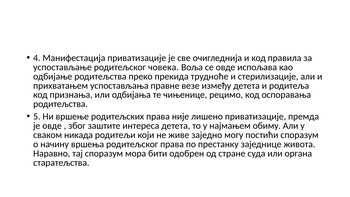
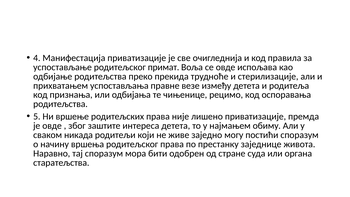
човека: човека -> примат (164, 67)
